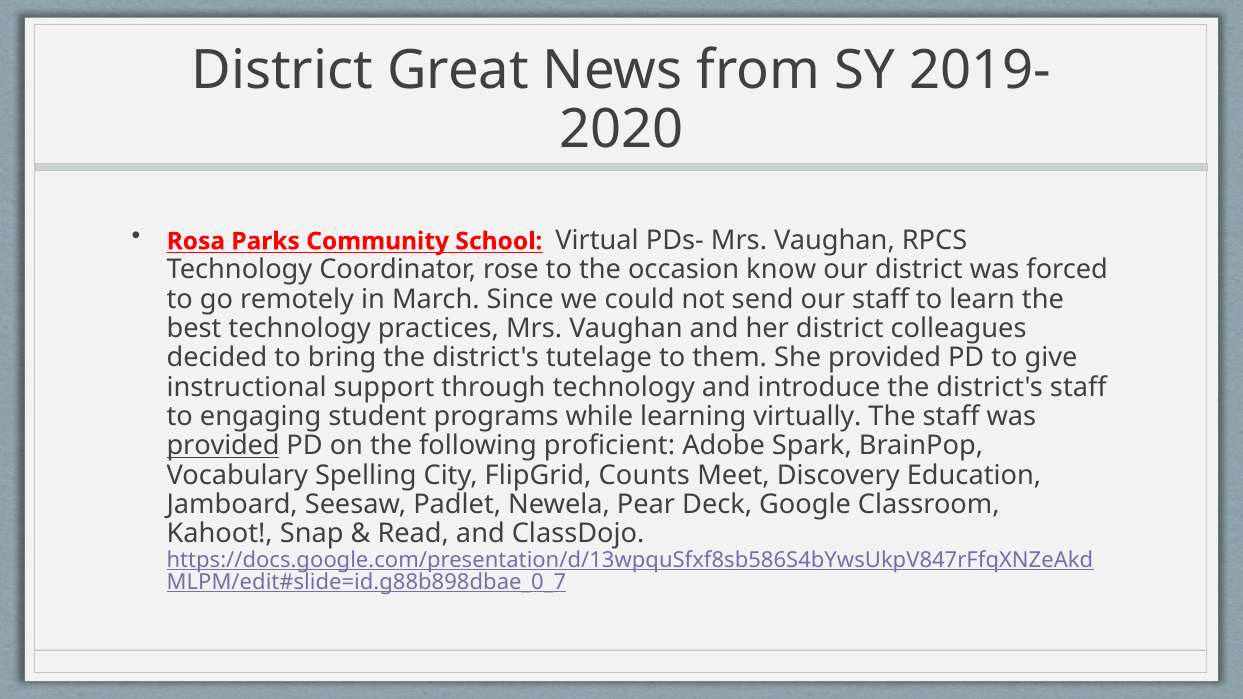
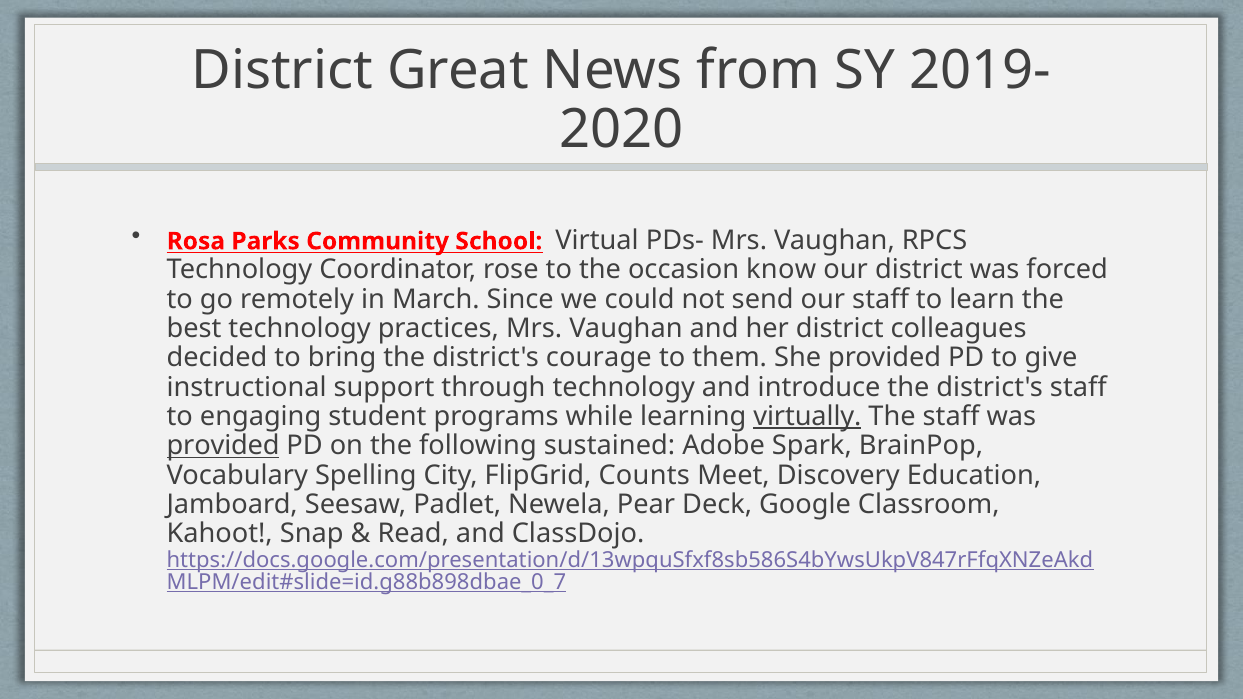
tutelage: tutelage -> courage (599, 358)
virtually underline: none -> present (807, 417)
proficient: proficient -> sustained (610, 446)
